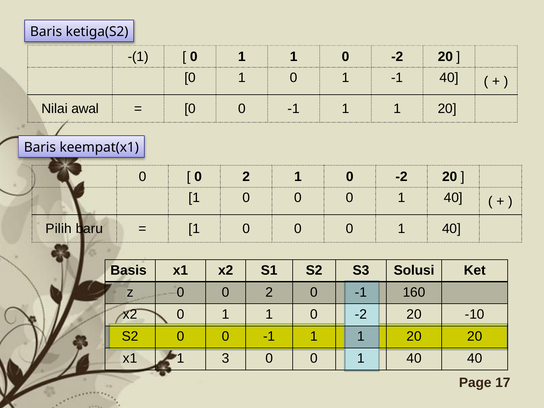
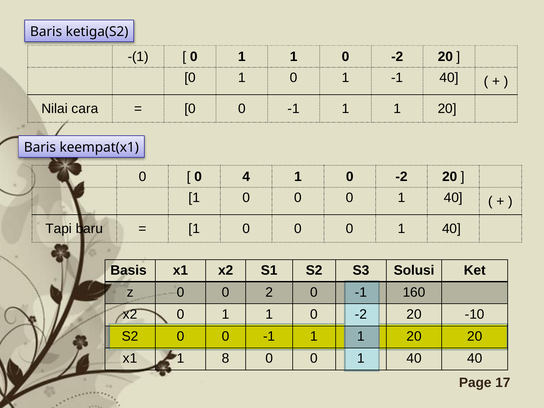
awal: awal -> cara (85, 109)
2: 2 -> 4 (246, 177)
Pilih: Pilih -> Tapi (59, 229)
3: 3 -> 8 (226, 358)
